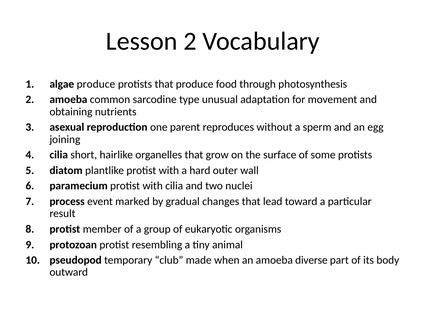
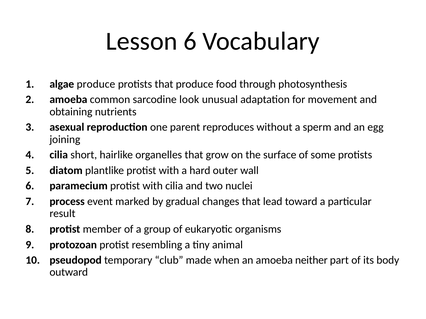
Lesson 2: 2 -> 6 (190, 41)
type: type -> look (189, 100)
diverse: diverse -> neither (311, 261)
